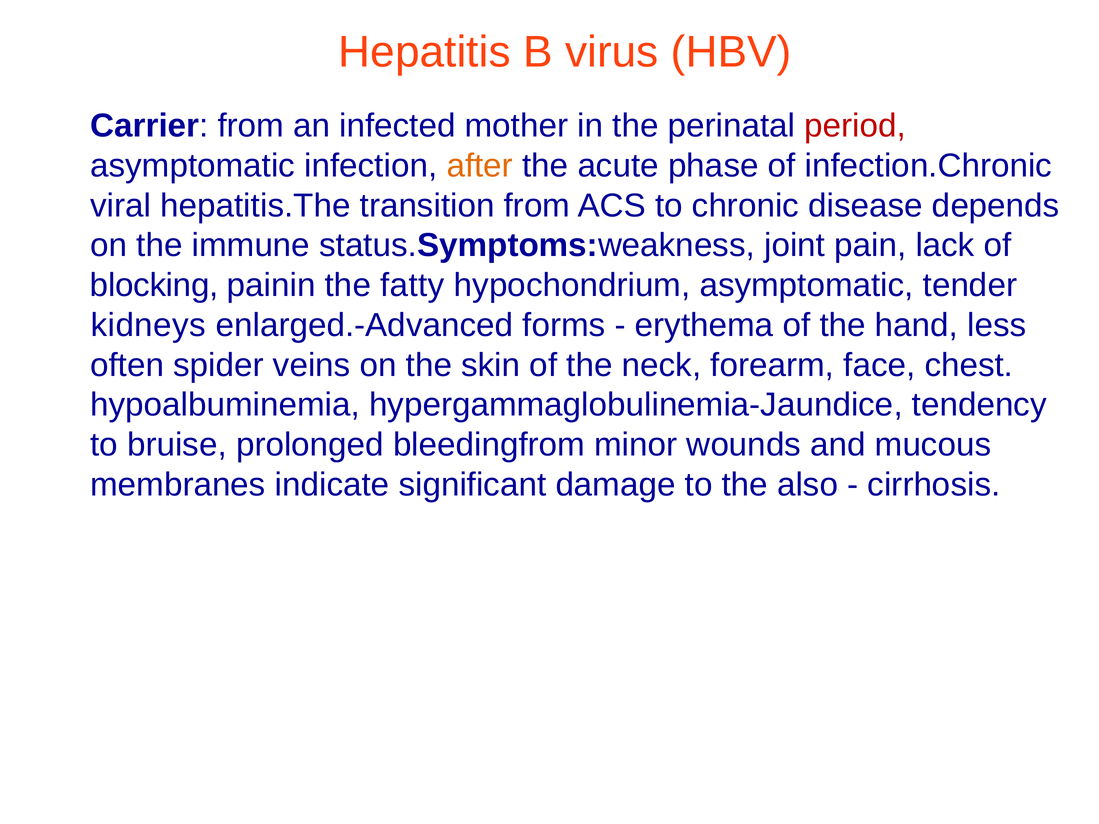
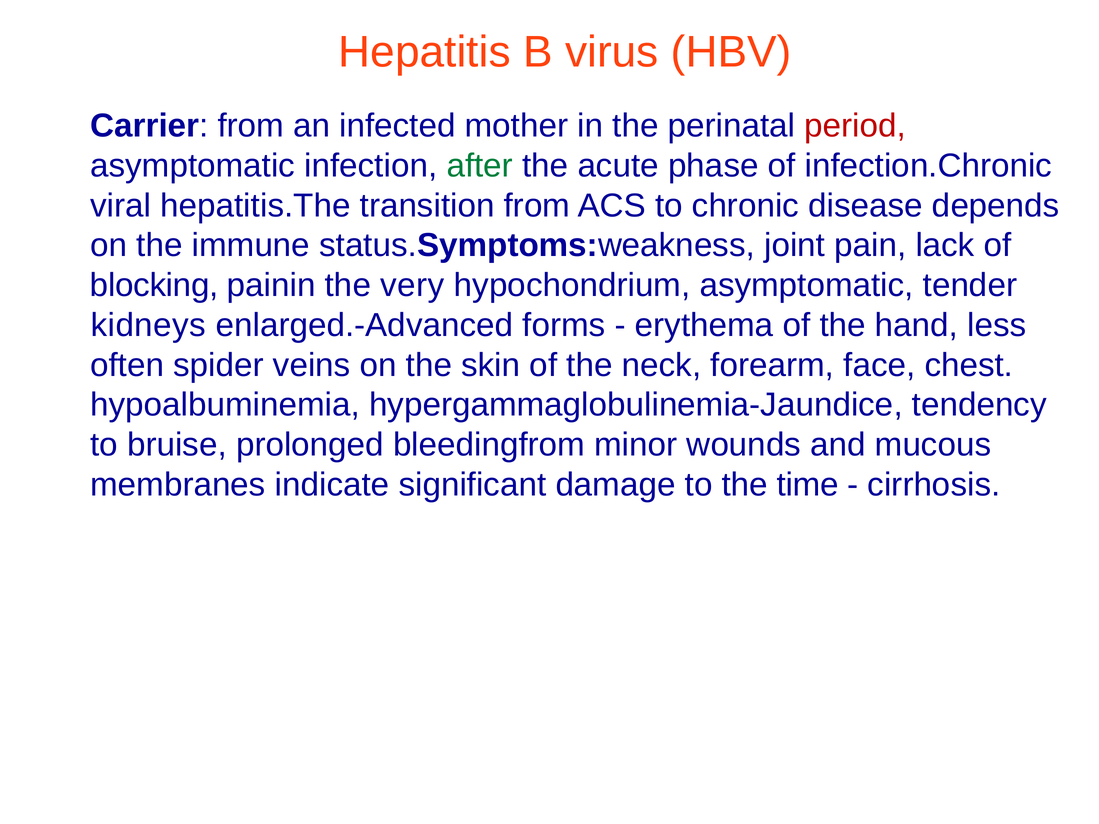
after colour: orange -> green (480, 166)
fatty: fatty -> very (412, 285)
also: also -> time (808, 485)
